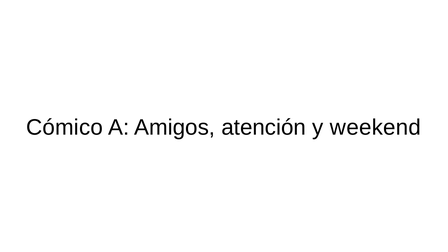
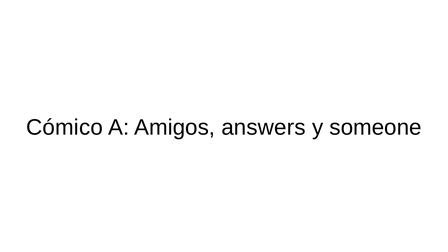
atención: atención -> answers (264, 128)
weekend: weekend -> someone (376, 128)
